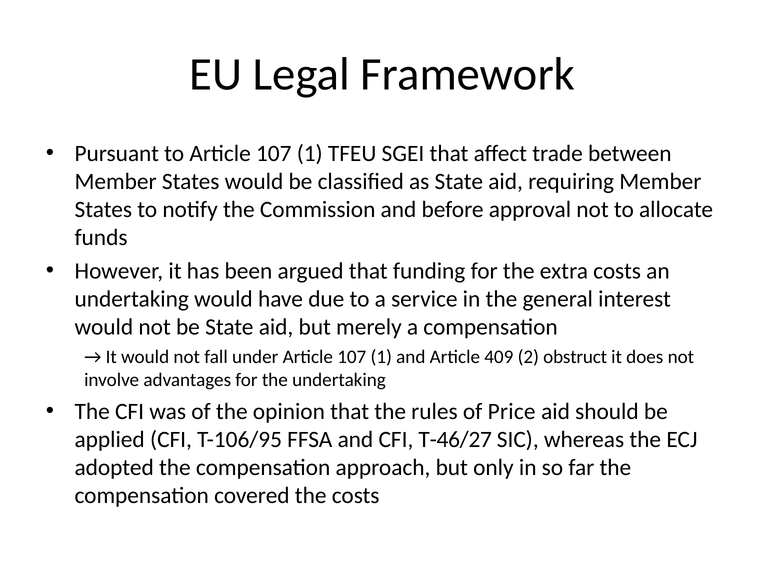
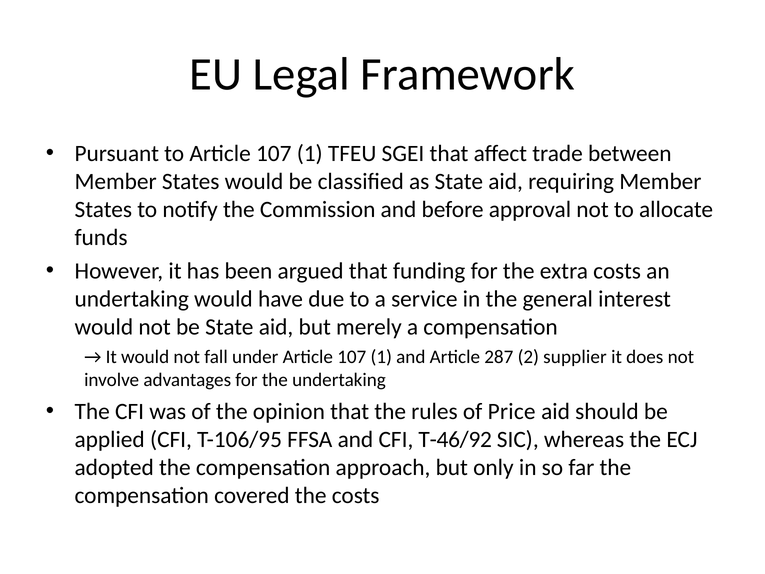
409: 409 -> 287 (499, 357)
obstruct: obstruct -> supplier (575, 357)
T-46/27: T-46/27 -> T-46/92 (455, 439)
